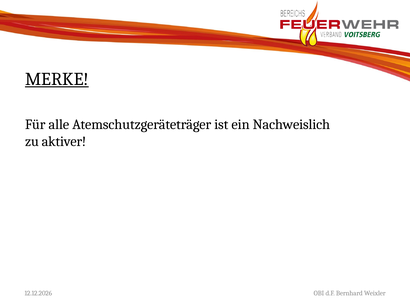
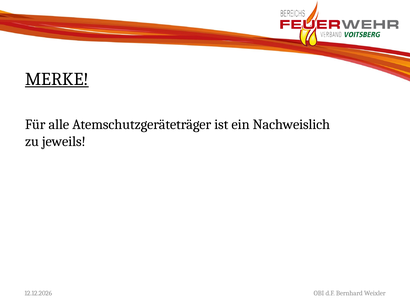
aktiver: aktiver -> jeweils (64, 142)
